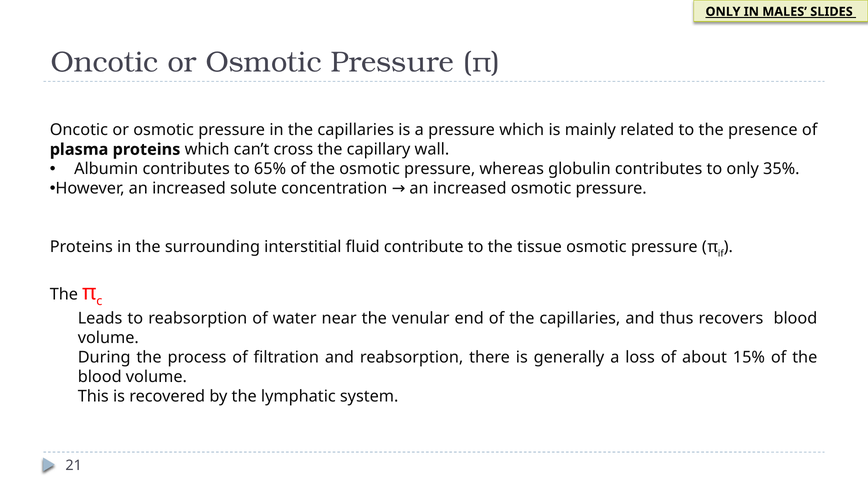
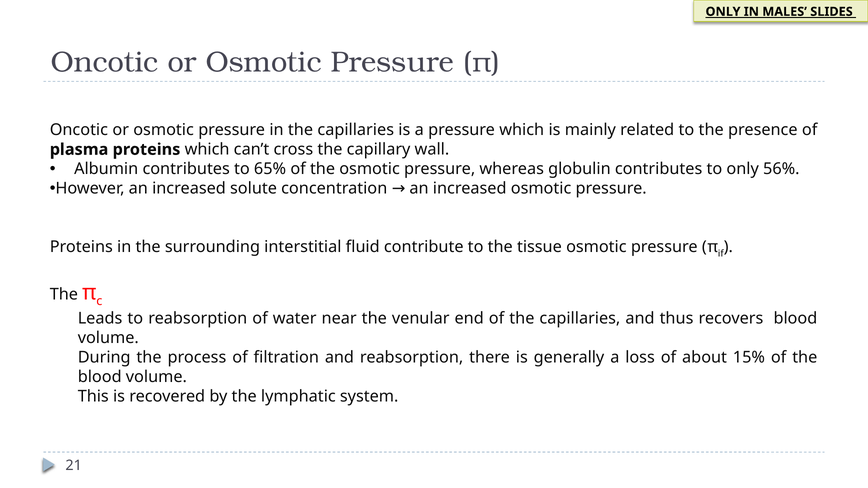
35%: 35% -> 56% (781, 169)
